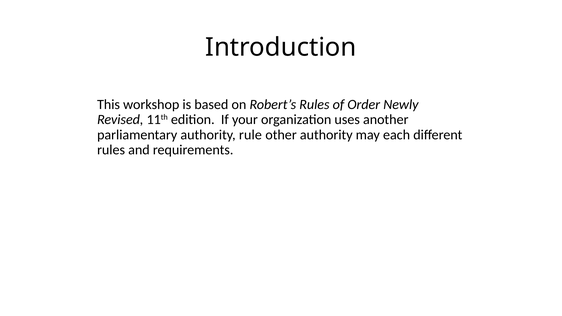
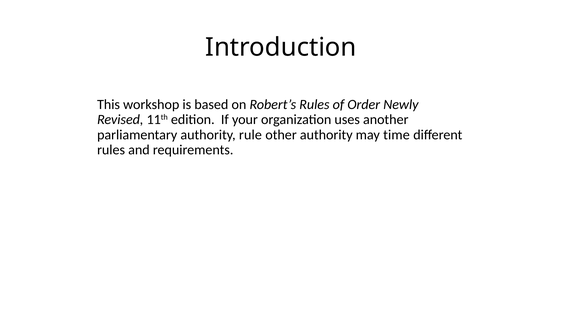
each: each -> time (396, 135)
